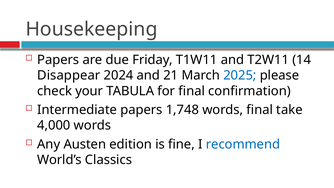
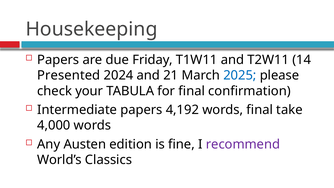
Disappear: Disappear -> Presented (69, 75)
1,748: 1,748 -> 4,192 (182, 110)
recommend colour: blue -> purple (243, 144)
